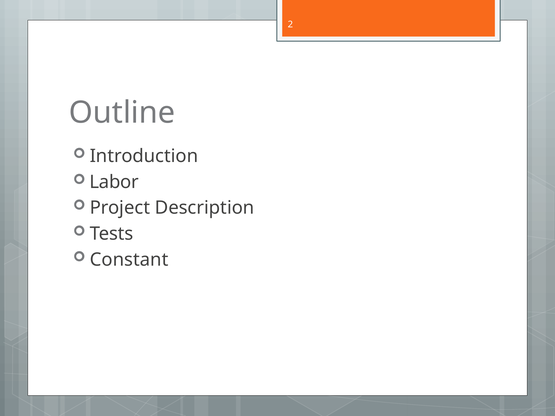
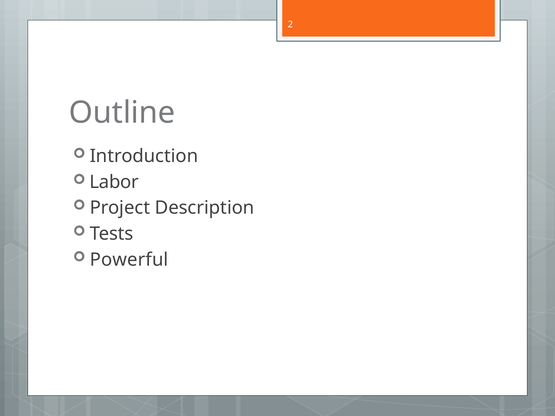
Constant: Constant -> Powerful (129, 260)
